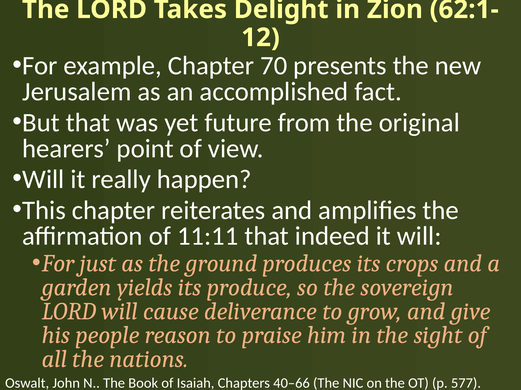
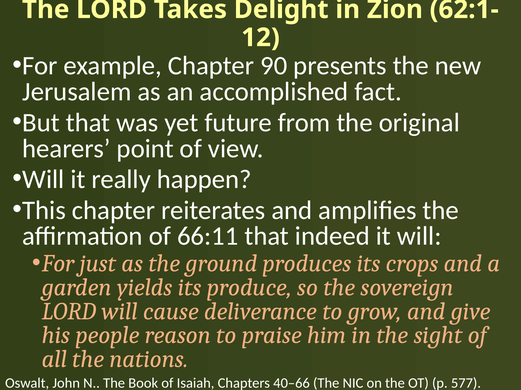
70: 70 -> 90 (274, 66)
11:11: 11:11 -> 66:11 (208, 237)
